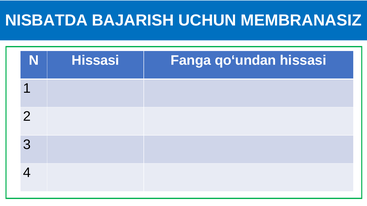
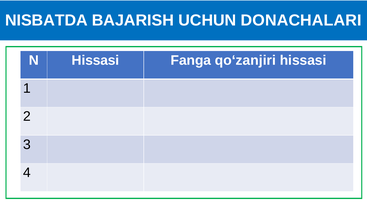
MEMBRANASIZ: MEMBRANASIZ -> DONACHALARI (301, 20)
qo‘undan: qo‘undan -> qo‘zanjiri (245, 60)
